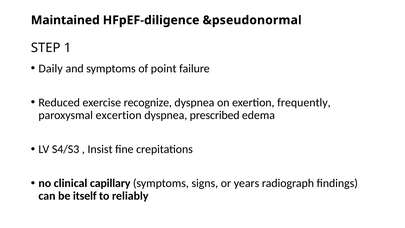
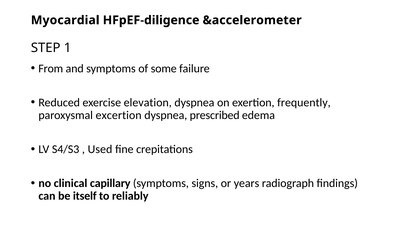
Maintained: Maintained -> Myocardial (65, 20)
&pseudonormal: &pseudonormal -> &accelerometer (252, 20)
Daily: Daily -> From (51, 68)
point: point -> some (164, 68)
recognize: recognize -> elevation (148, 102)
Insist: Insist -> Used (100, 149)
